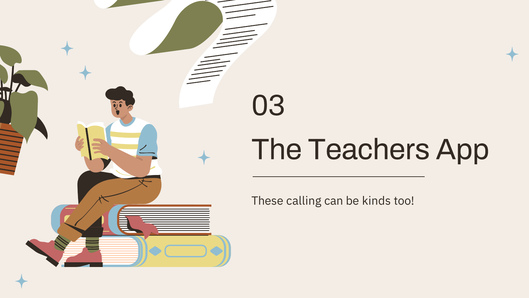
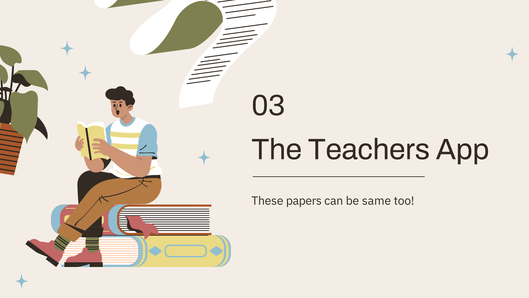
calling: calling -> papers (304, 201)
kinds: kinds -> same (376, 201)
